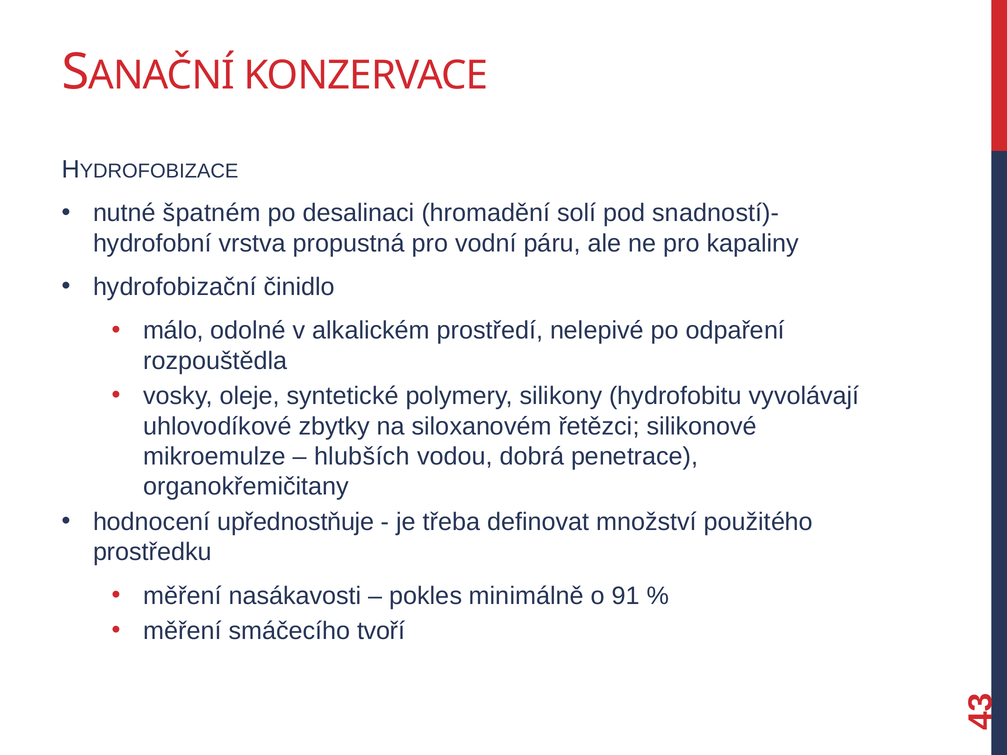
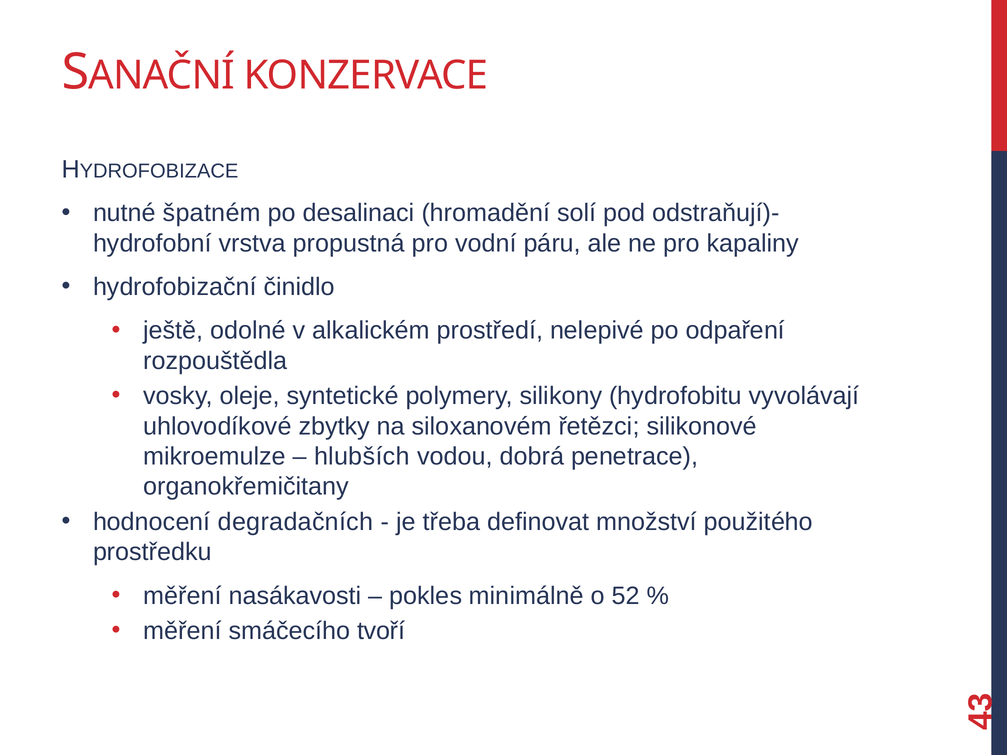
snadností)-: snadností)- -> odstraňují)- (716, 213)
málo: málo -> ještě (173, 331)
upřednostňuje: upřednostňuje -> degradačních (296, 522)
91: 91 -> 52 (626, 596)
